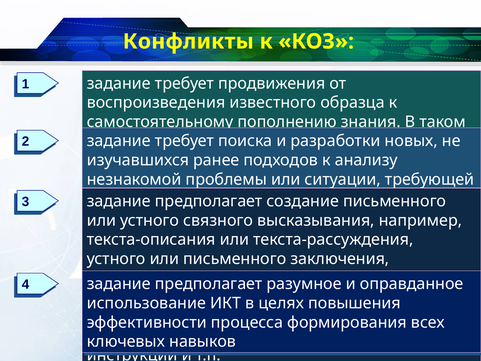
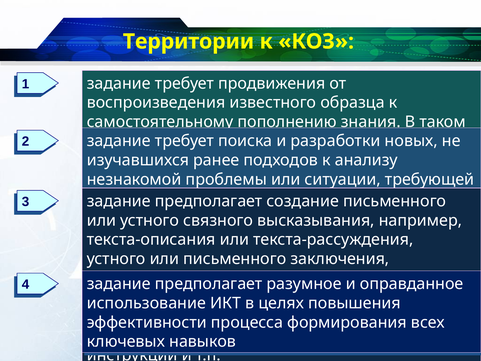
Конфликты: Конфликты -> Территории (188, 41)
